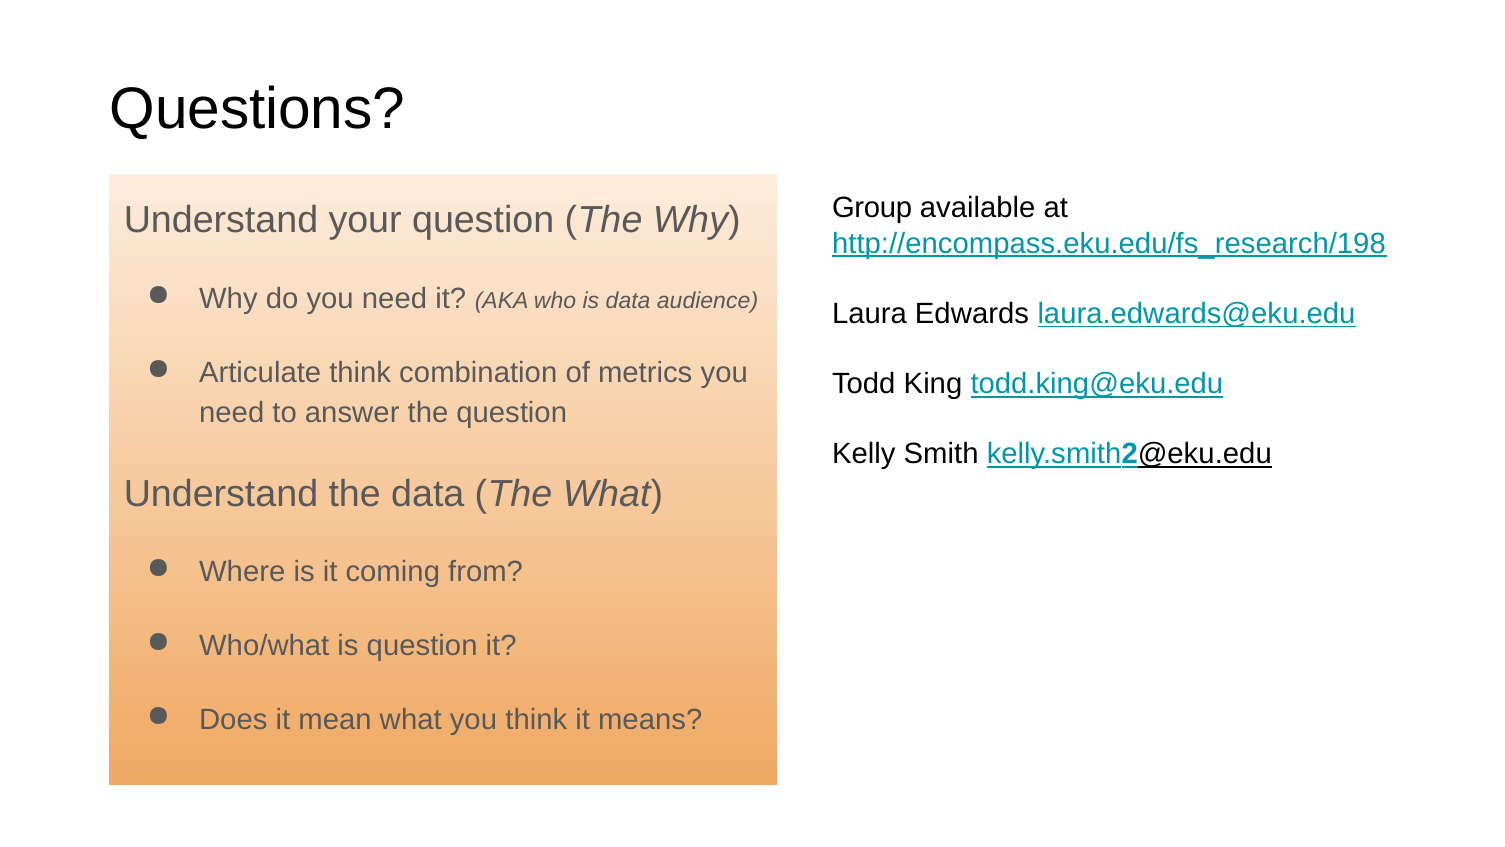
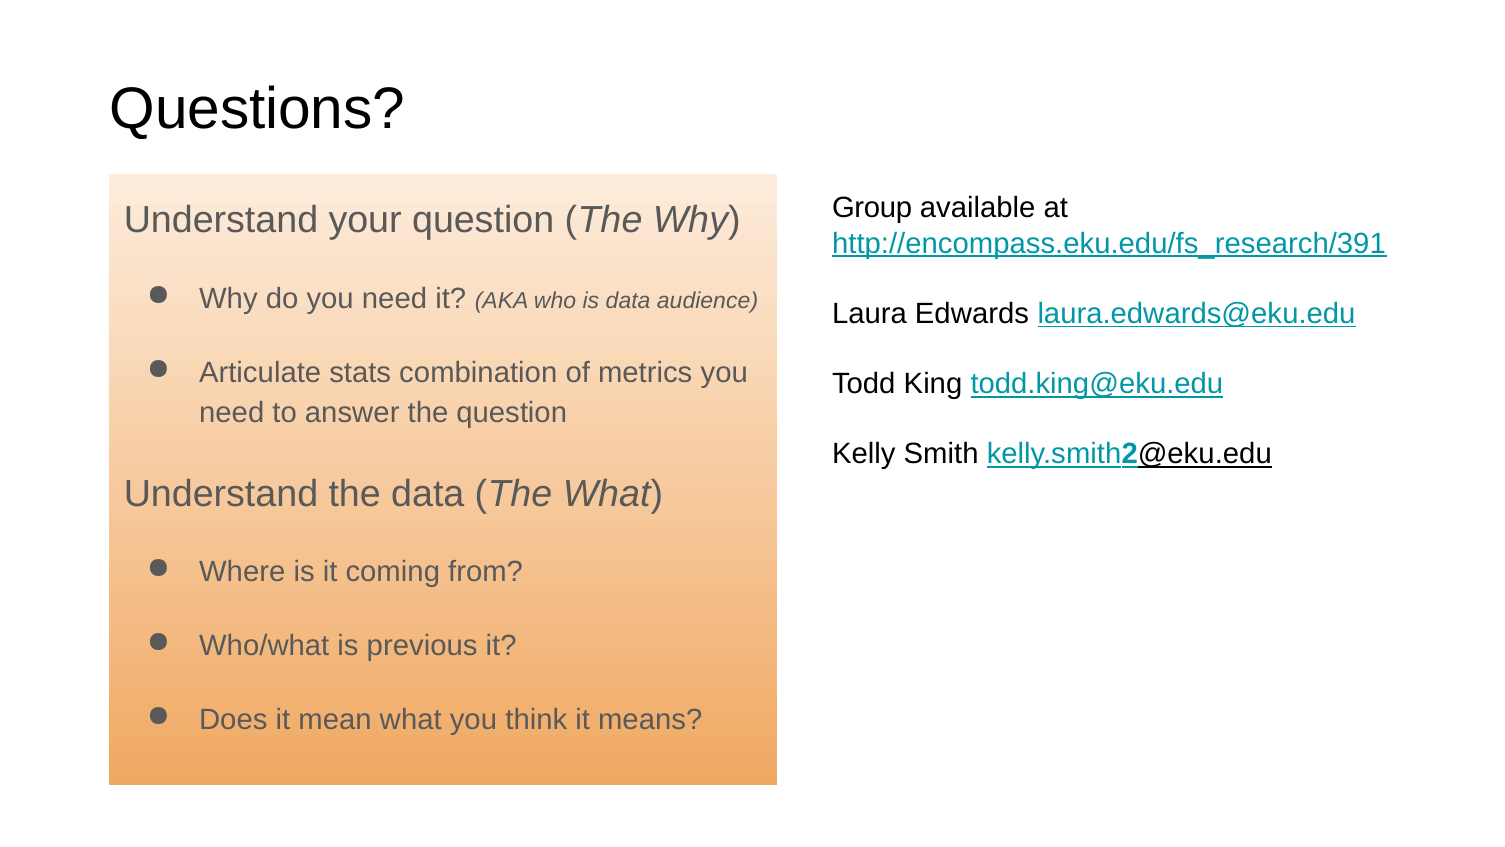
http://encompass.eku.edu/fs_research/198: http://encompass.eku.edu/fs_research/198 -> http://encompass.eku.edu/fs_research/391 (1109, 243)
Articulate think: think -> stats (360, 372)
is question: question -> previous (422, 646)
